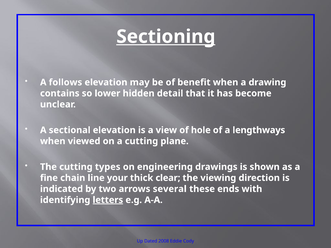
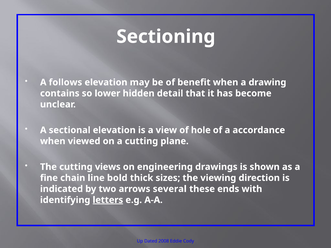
Sectioning underline: present -> none (166, 37)
lengthways: lengthways -> accordance (259, 130)
types: types -> views (108, 167)
your: your -> bold (117, 178)
clear: clear -> sizes (168, 178)
